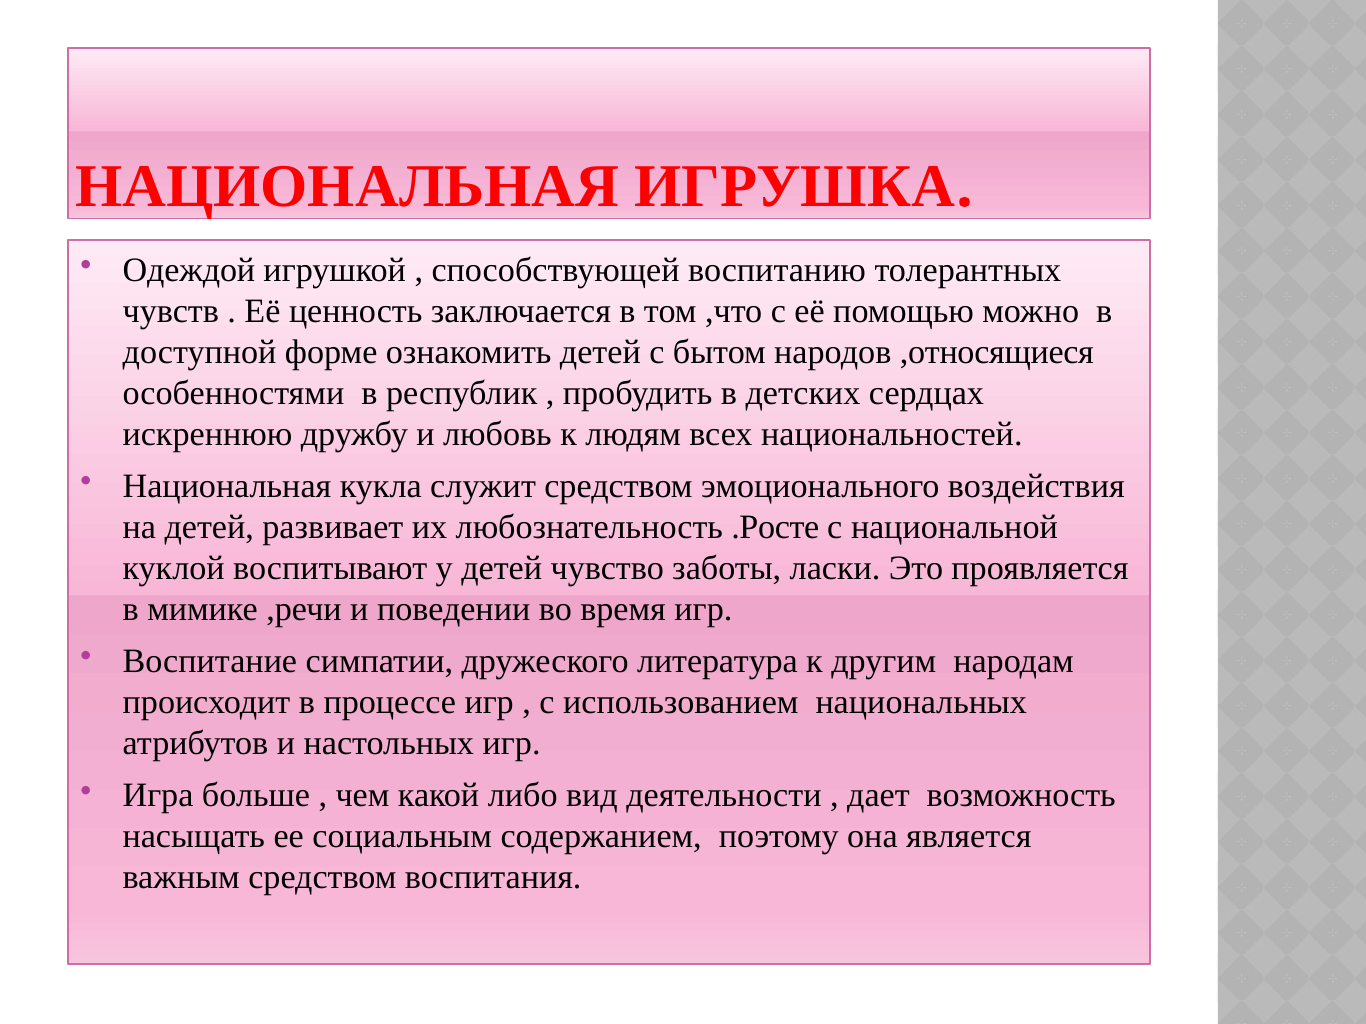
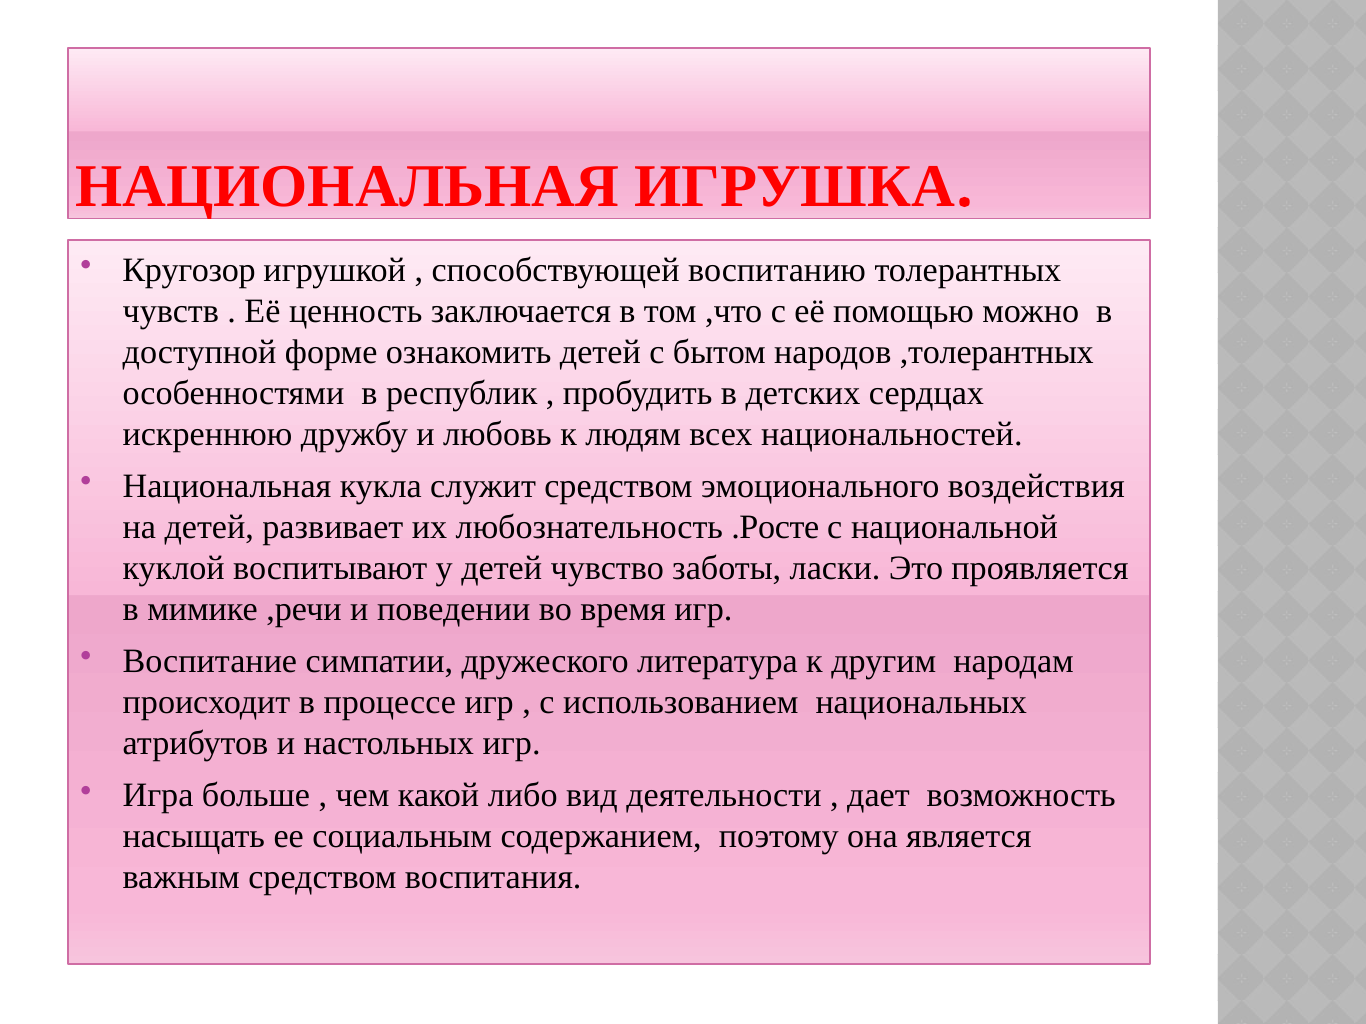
Одеждой: Одеждой -> Кругозор (189, 270)
,относящиеся: ,относящиеся -> ,толерантных (997, 352)
